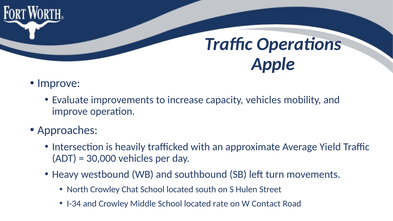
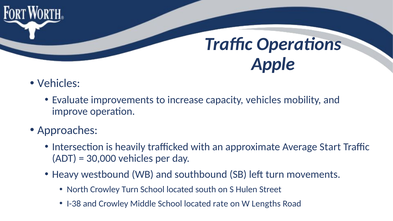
Improve: Improve -> Vehicles (59, 83)
Yield: Yield -> Start (330, 147)
Crowley Chat: Chat -> Turn (130, 189)
I-34: I-34 -> I-38 (74, 204)
Contact: Contact -> Lengths (266, 204)
